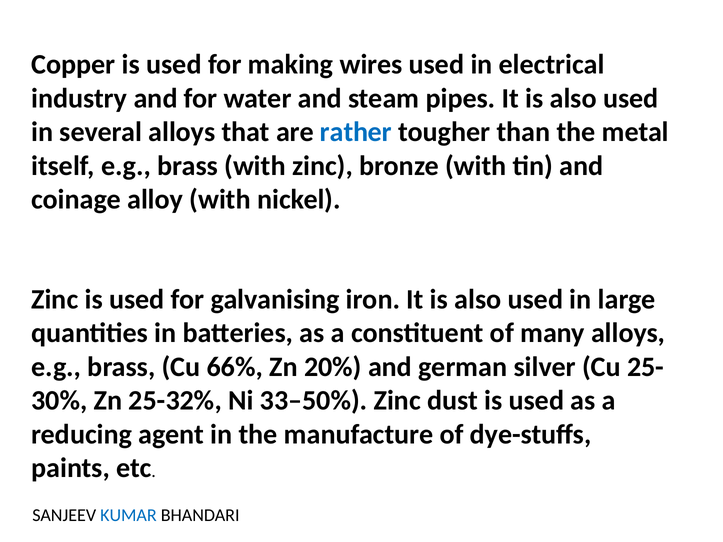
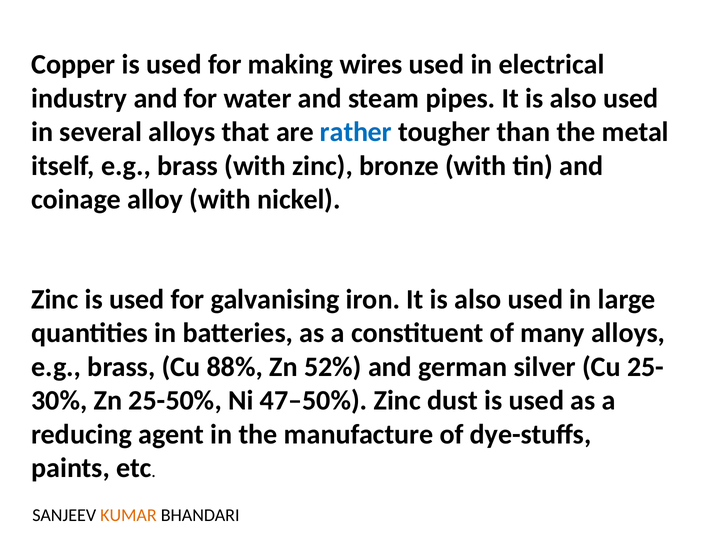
66%: 66% -> 88% (235, 367)
20%: 20% -> 52% (333, 367)
25-32%: 25-32% -> 25-50% (175, 401)
33–50%: 33–50% -> 47–50% (314, 401)
KUMAR colour: blue -> orange (128, 516)
